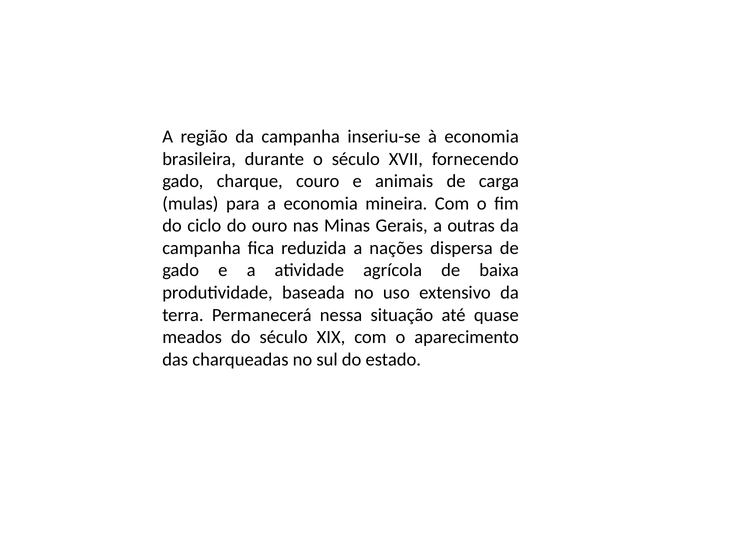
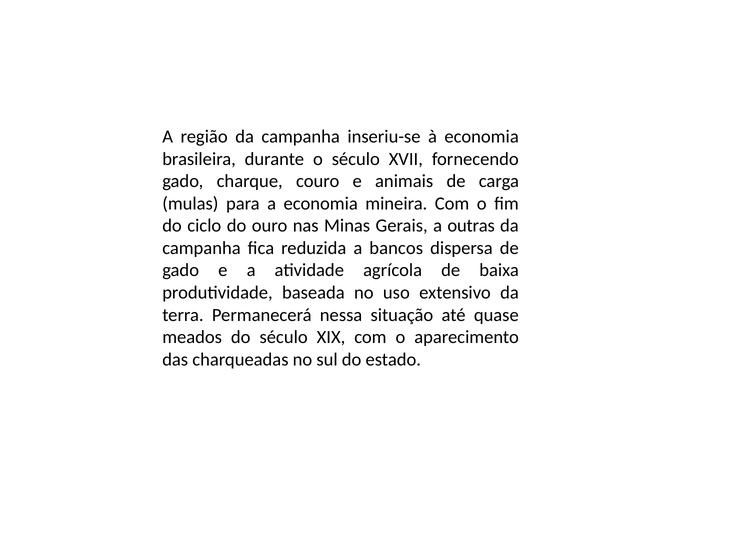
nações: nações -> bancos (396, 248)
